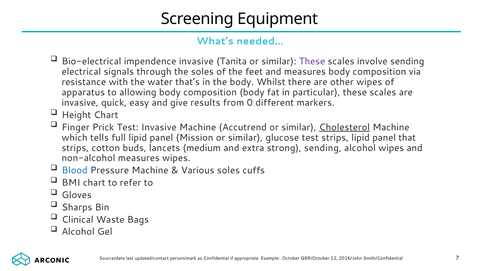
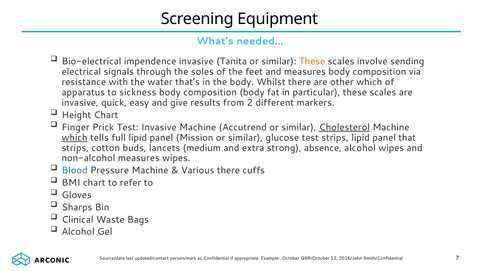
These colour: purple -> orange (312, 62)
other wipes: wipes -> which (369, 82)
allowing: allowing -> sickness (138, 92)
0: 0 -> 2 (250, 103)
which underline: none -> present (75, 138)
strong sending: sending -> absence (323, 148)
Various soles: soles -> there (229, 171)
